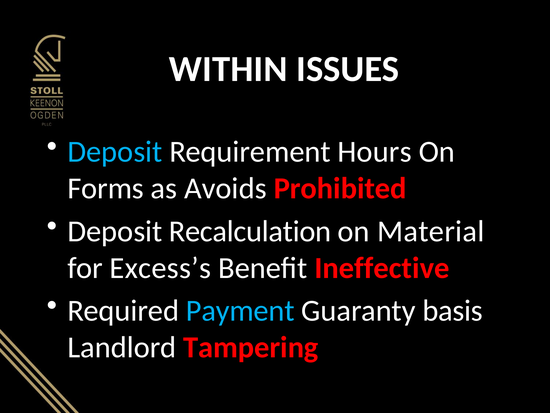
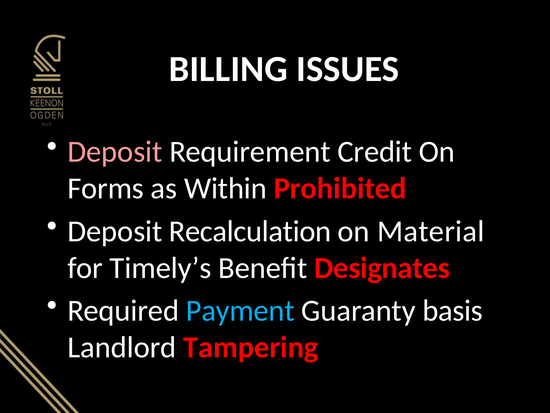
WITHIN: WITHIN -> BILLING (228, 69)
Deposit colour: light blue -> pink (115, 152)
Hours: Hours -> Credit (375, 152)
Avoids: Avoids -> Within (225, 188)
Excess’s: Excess’s -> Timely’s (160, 268)
Ineffective: Ineffective -> Designates (382, 268)
